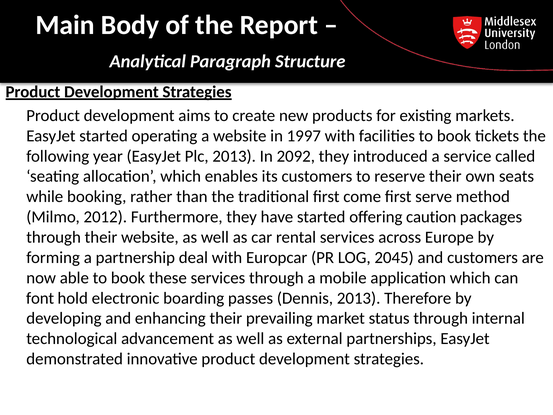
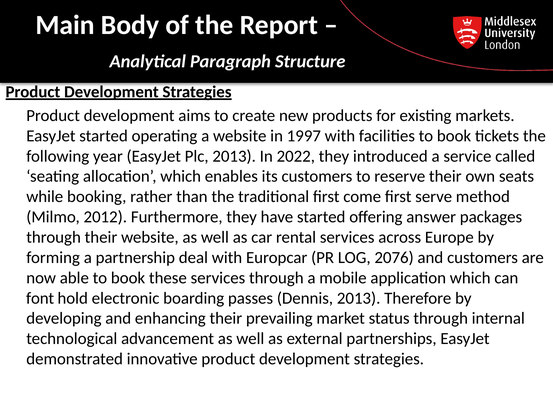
2092: 2092 -> 2022 (296, 156)
caution: caution -> answer (431, 217)
2045: 2045 -> 2076 (394, 257)
